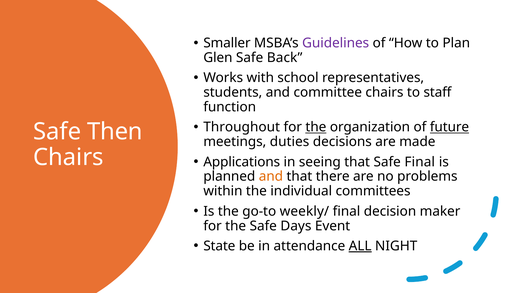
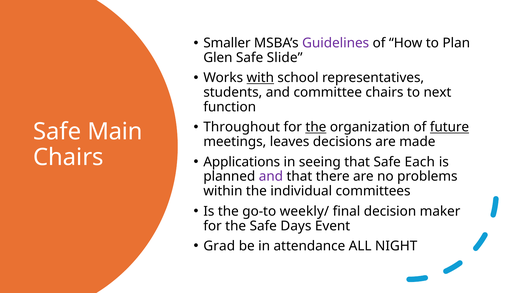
Back: Back -> Slide (285, 58)
with underline: none -> present (260, 78)
staff: staff -> next (437, 92)
Then: Then -> Main (115, 131)
duties: duties -> leaves (290, 142)
Safe Final: Final -> Each (420, 162)
and colour: orange -> purple (271, 176)
State: State -> Grad (219, 246)
ALL underline: present -> none (360, 246)
